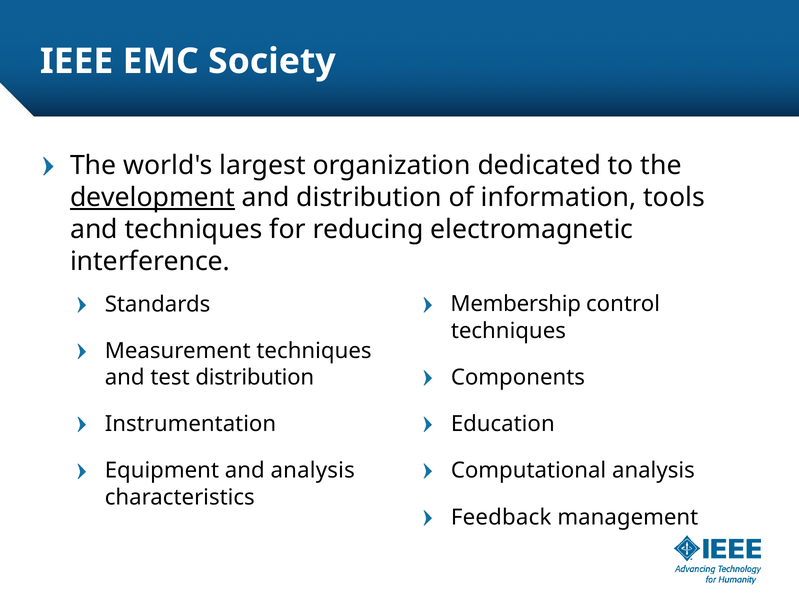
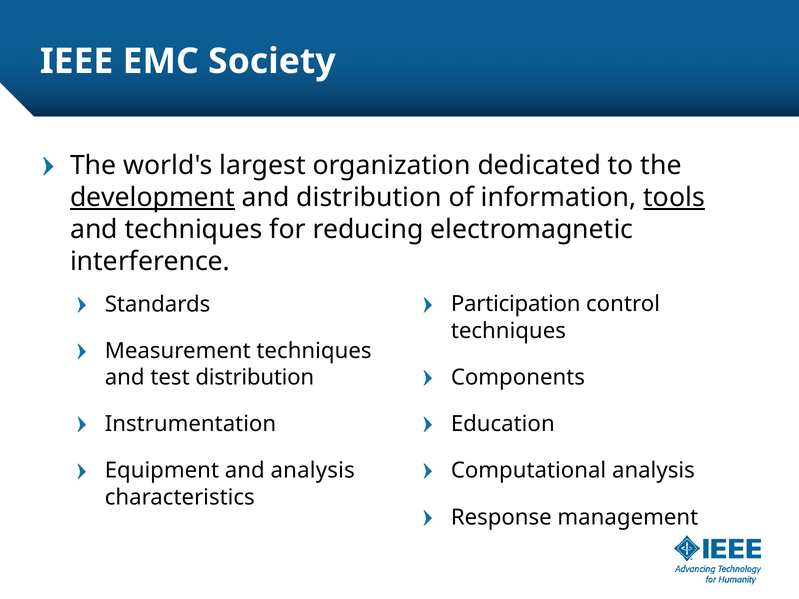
tools underline: none -> present (674, 198)
Membership: Membership -> Participation (516, 304)
Feedback: Feedback -> Response (501, 517)
